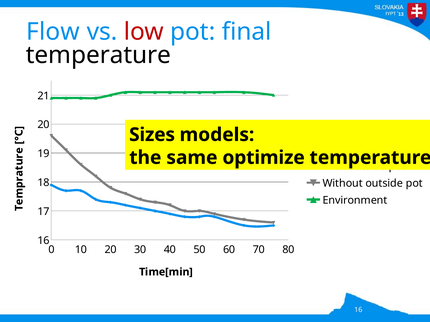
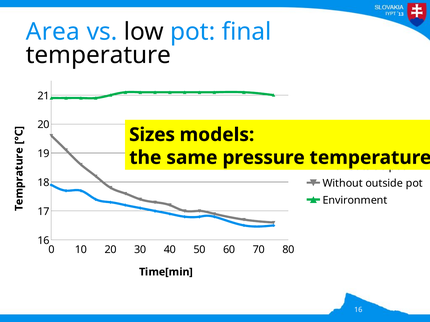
Flow: Flow -> Area (53, 32)
low colour: red -> black (144, 32)
optimize: optimize -> pressure (264, 158)
